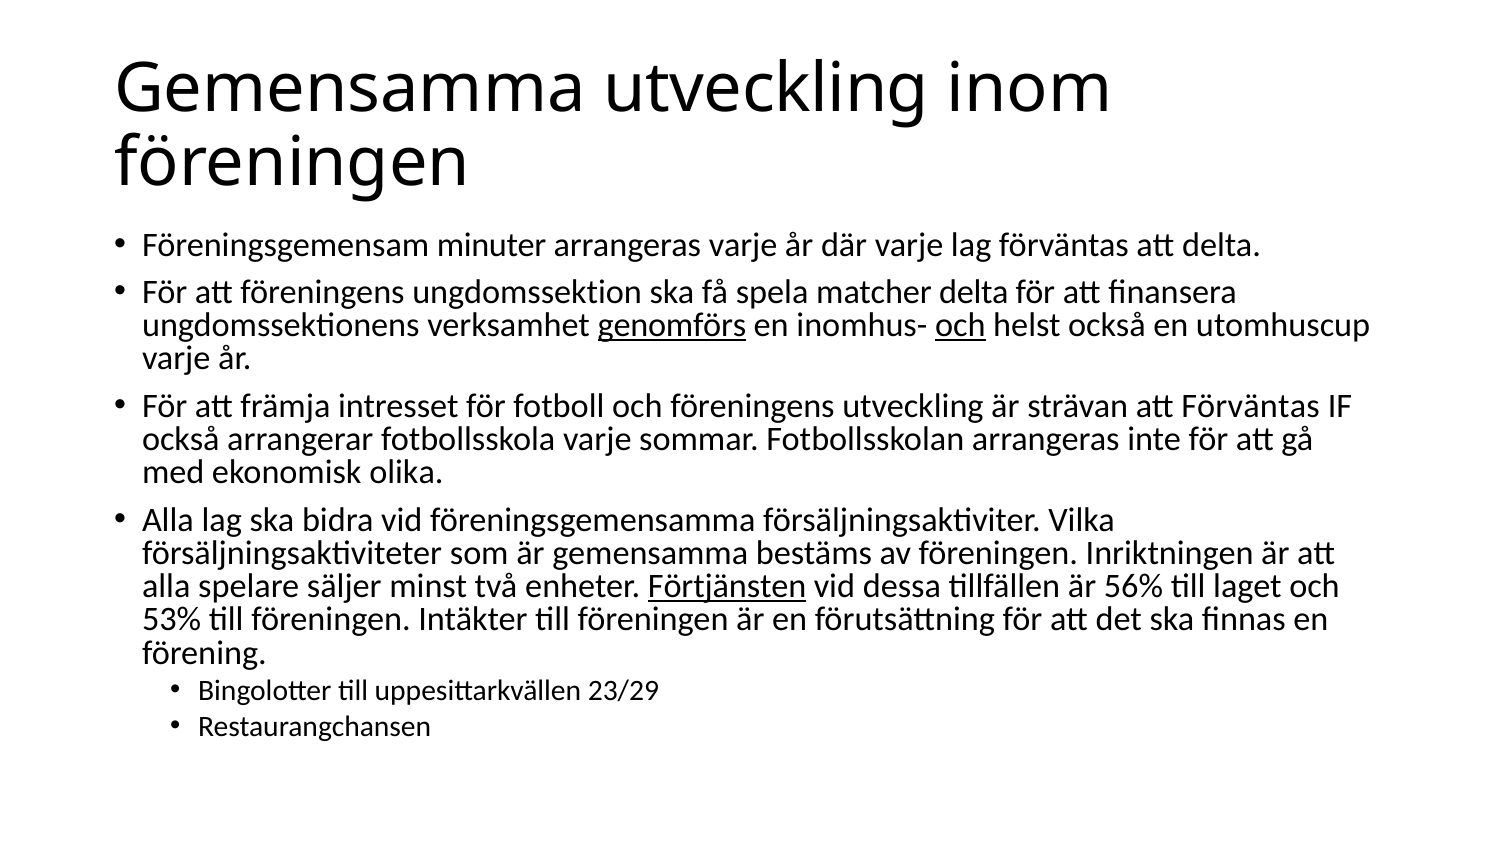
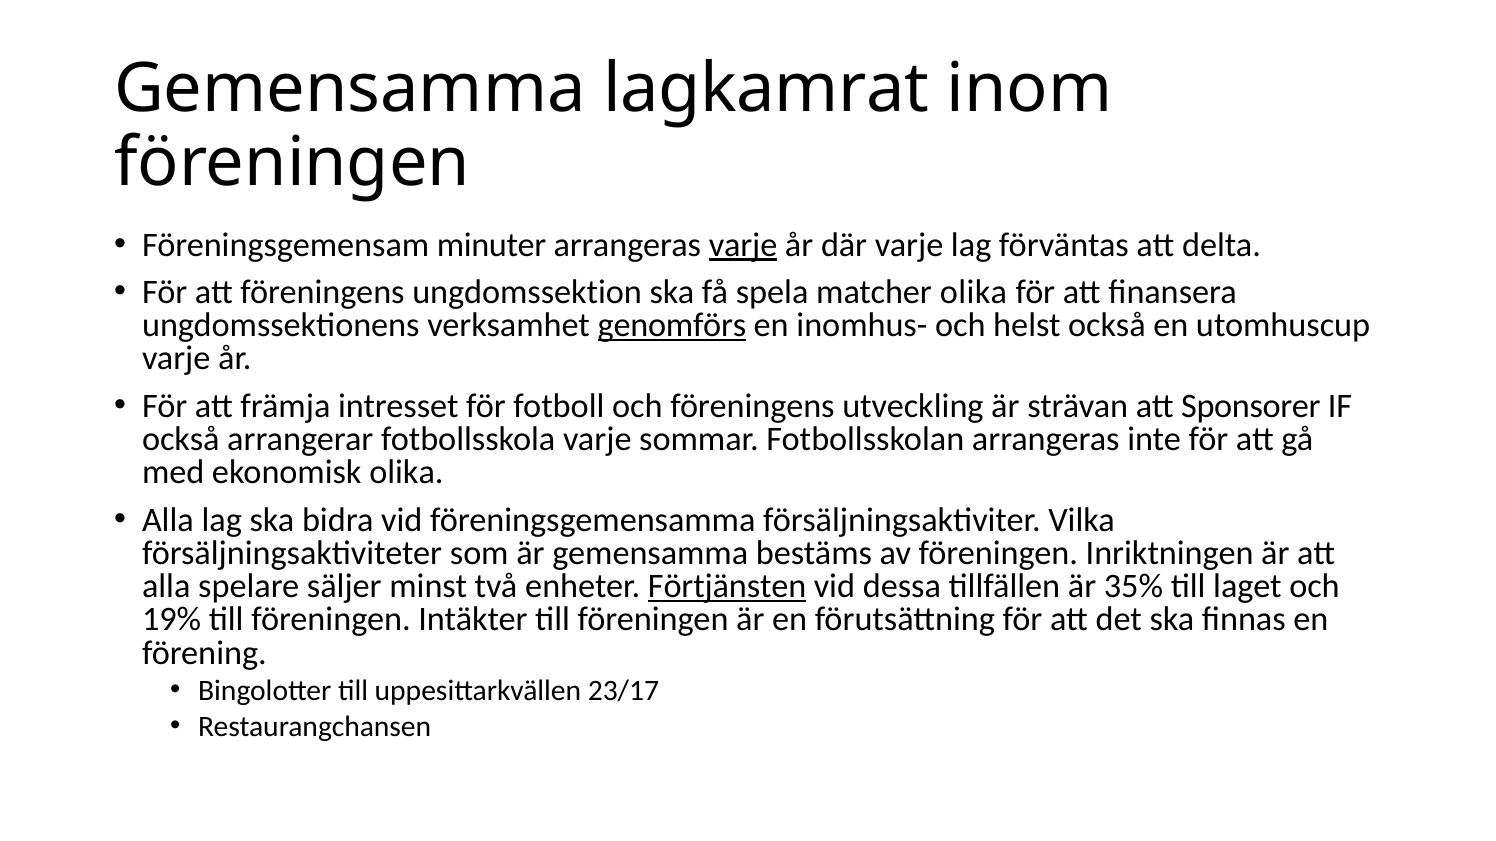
Gemensamma utveckling: utveckling -> lagkamrat (766, 89)
varje underline: none -> present (743, 245)
matcher delta: delta -> olika (974, 292)
och underline: present -> none (960, 326)
att Förväntas: Förväntas -> Sponsorer (1251, 406)
56%: 56% -> 35% (1133, 587)
53%: 53% -> 19% (172, 620)
23/29: 23/29 -> 23/17 (623, 692)
